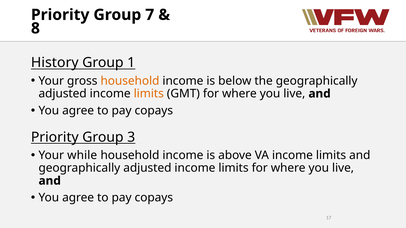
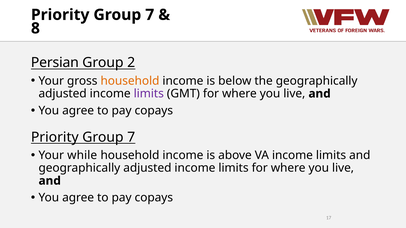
History: History -> Persian (55, 63)
1: 1 -> 2 (131, 63)
limits colour: orange -> purple (149, 94)
3: 3 -> 7 (131, 137)
